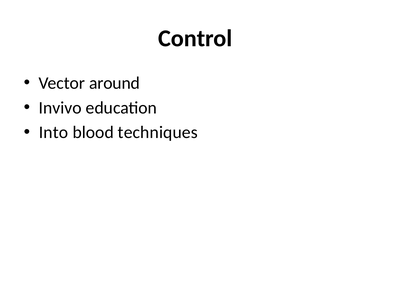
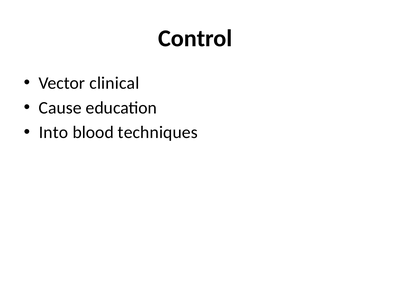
around: around -> clinical (114, 83)
Invivo: Invivo -> Cause (60, 108)
